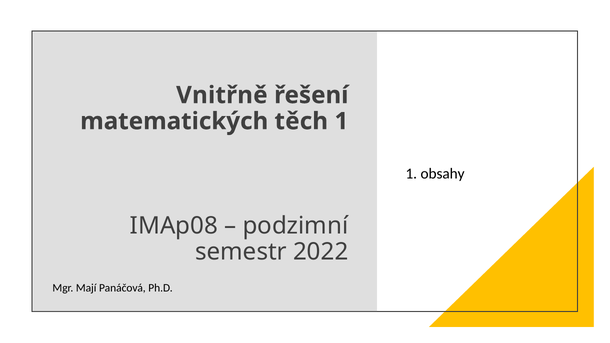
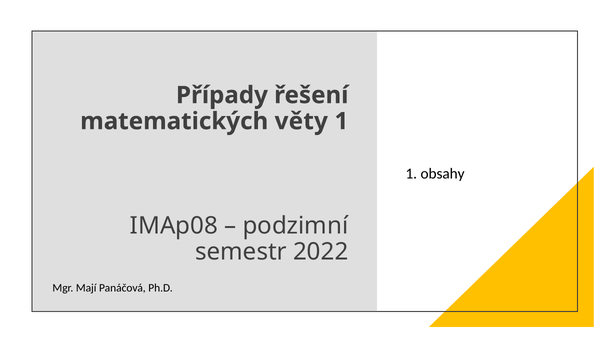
Vnitřně: Vnitřně -> Případy (222, 95)
těch: těch -> věty (301, 121)
